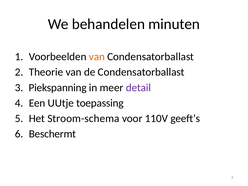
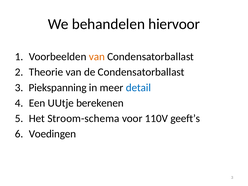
minuten: minuten -> hiervoor (174, 24)
detail colour: purple -> blue (138, 88)
toepassing: toepassing -> berekenen (100, 103)
Beschermt: Beschermt -> Voedingen (52, 134)
